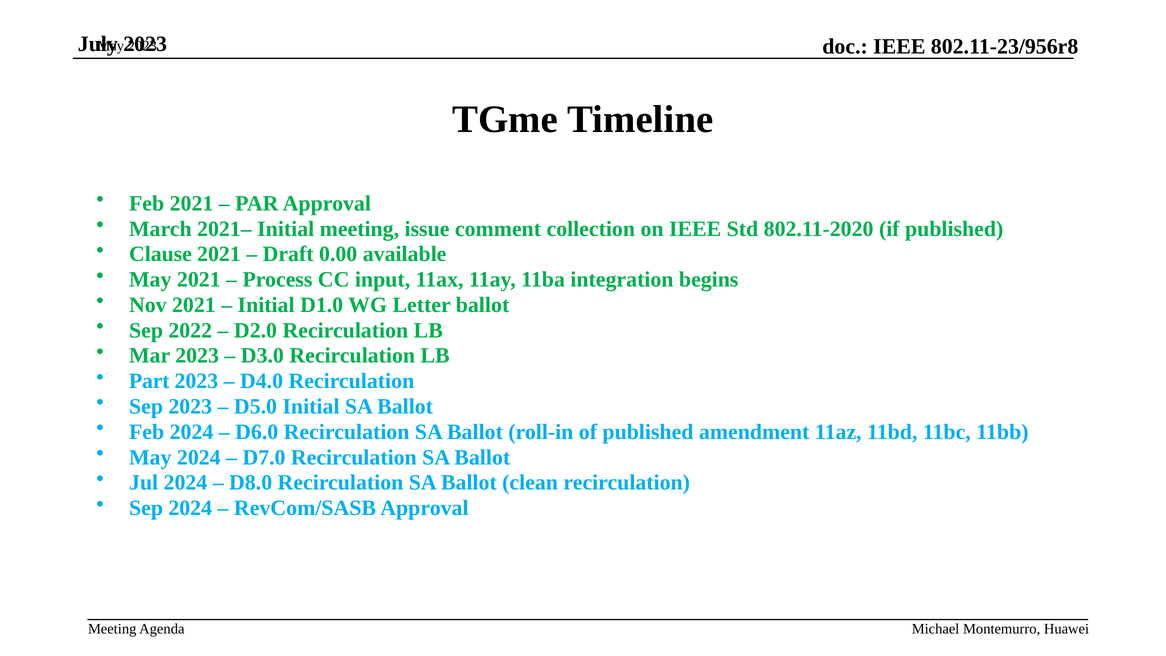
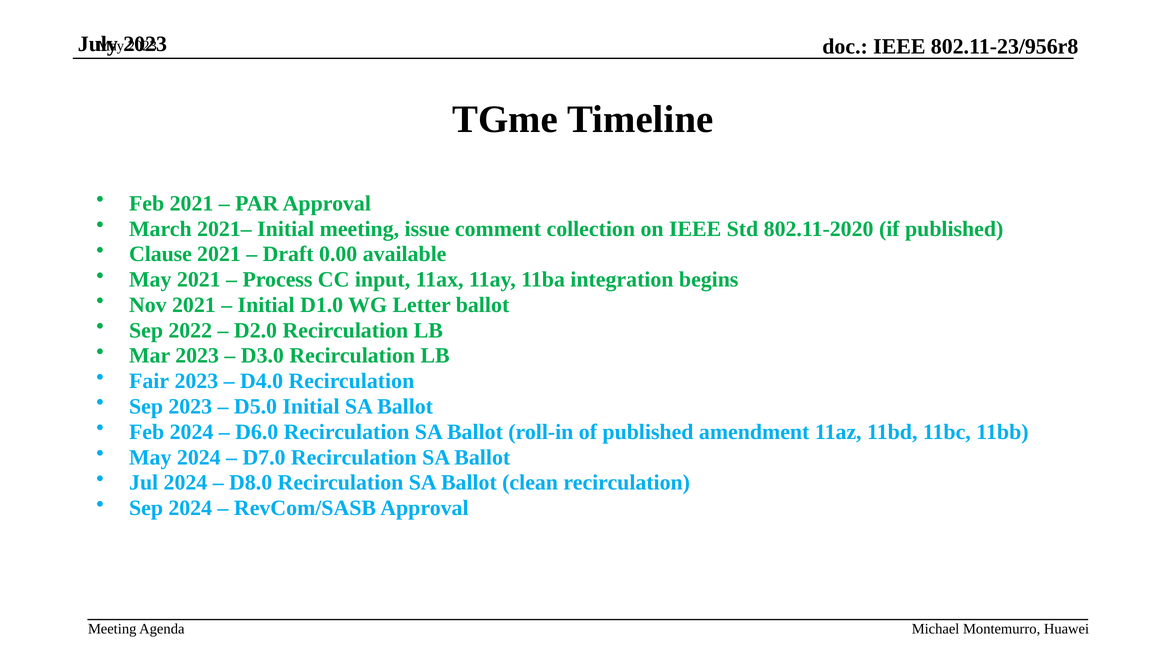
Part: Part -> Fair (149, 381)
